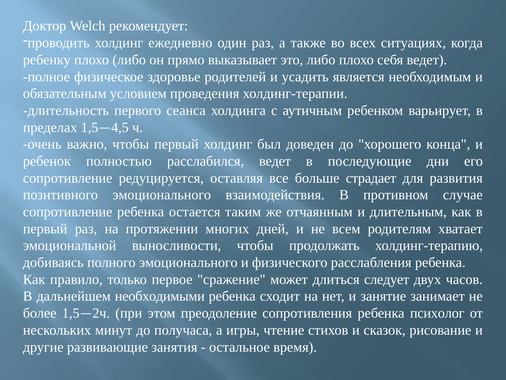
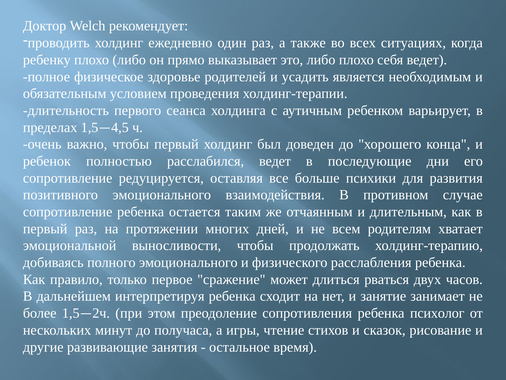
страдает: страдает -> психики (371, 178)
следует: следует -> рваться (387, 279)
необходимыми: необходимыми -> интерпретируя (160, 296)
